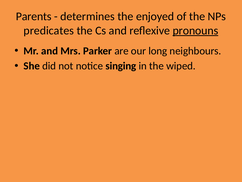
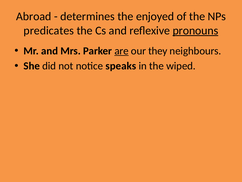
Parents: Parents -> Abroad (34, 16)
are underline: none -> present (122, 51)
long: long -> they (158, 51)
singing: singing -> speaks (121, 66)
